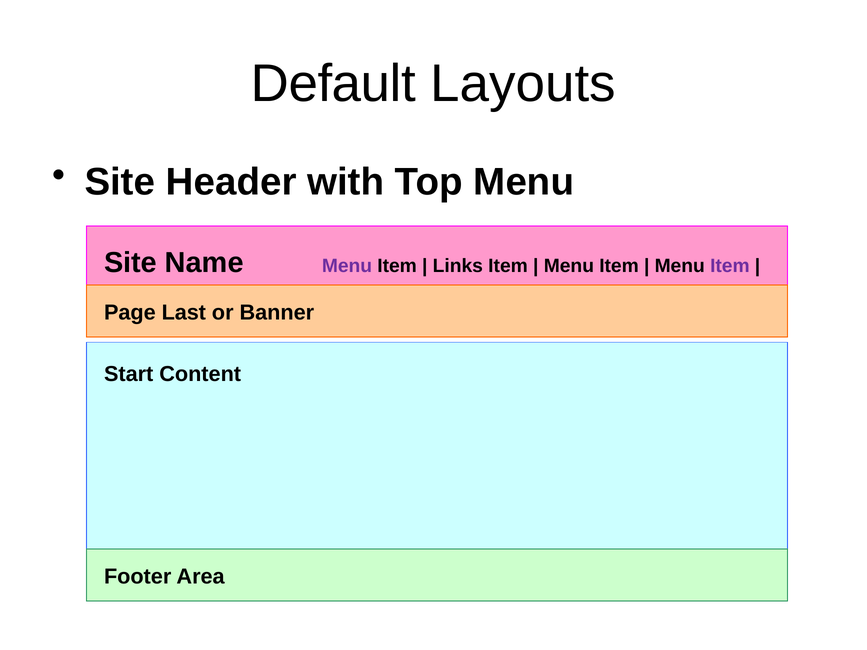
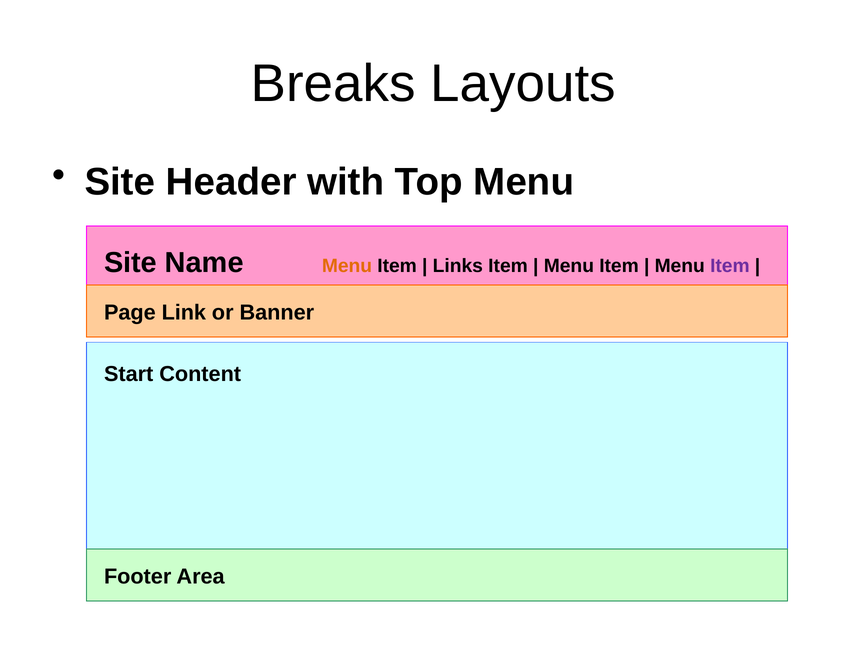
Default: Default -> Breaks (333, 84)
Menu colour: purple -> orange (347, 266)
Last: Last -> Link (184, 313)
